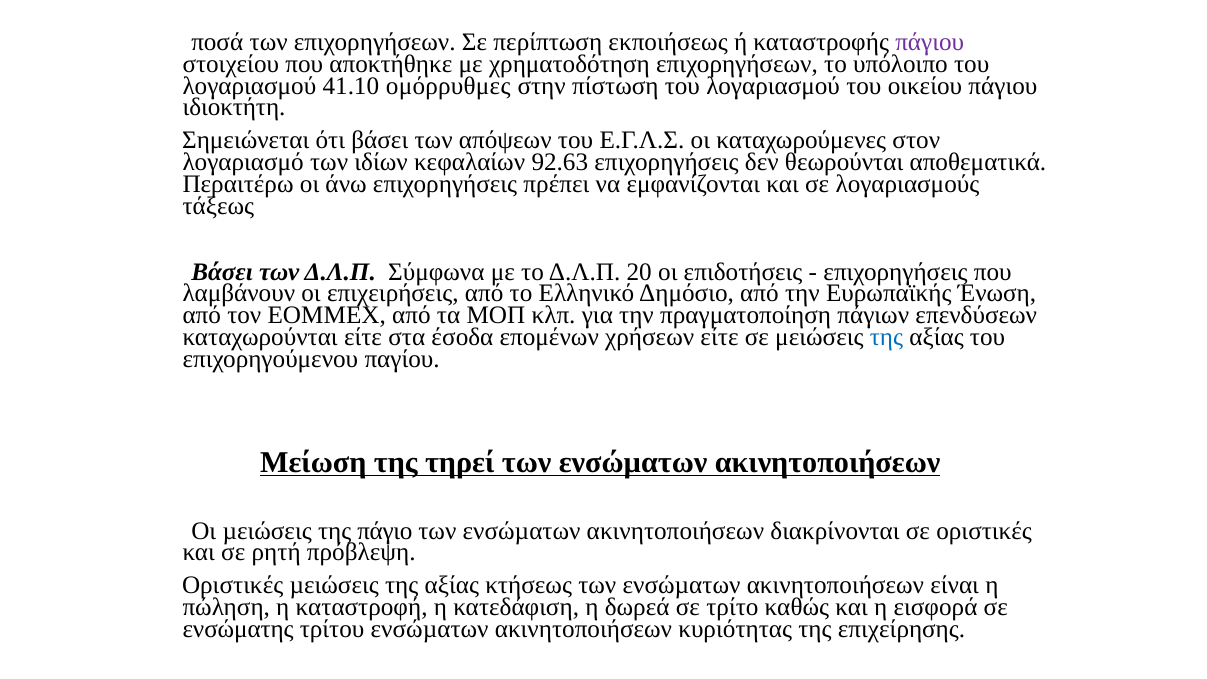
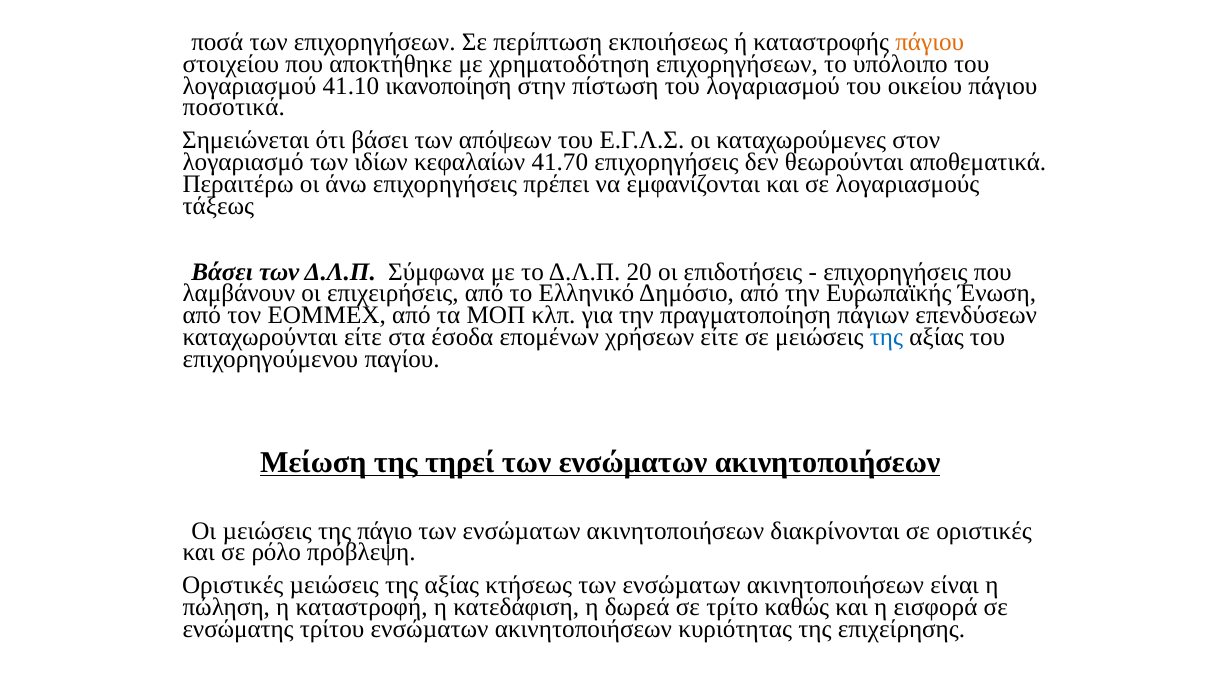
πάγιου colour: purple -> orange (930, 42)
ομόρρυθμες: ομόρρυθμες -> ικανοποίηση (448, 86)
ιδιοκτήτη: ιδιοκτήτη -> ποσοτικά (234, 107)
92.63: 92.63 -> 41.70 (560, 162)
ρητή: ρητή -> ρόλο (276, 552)
